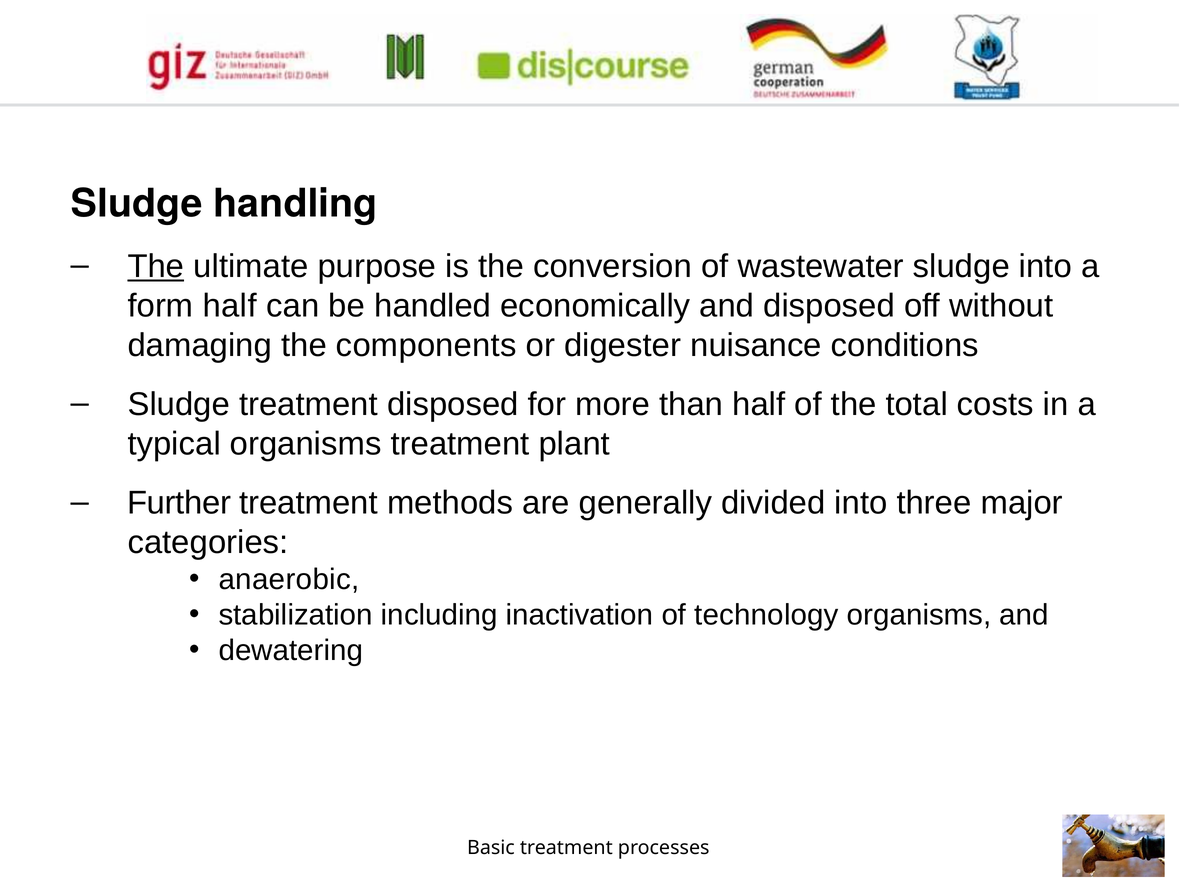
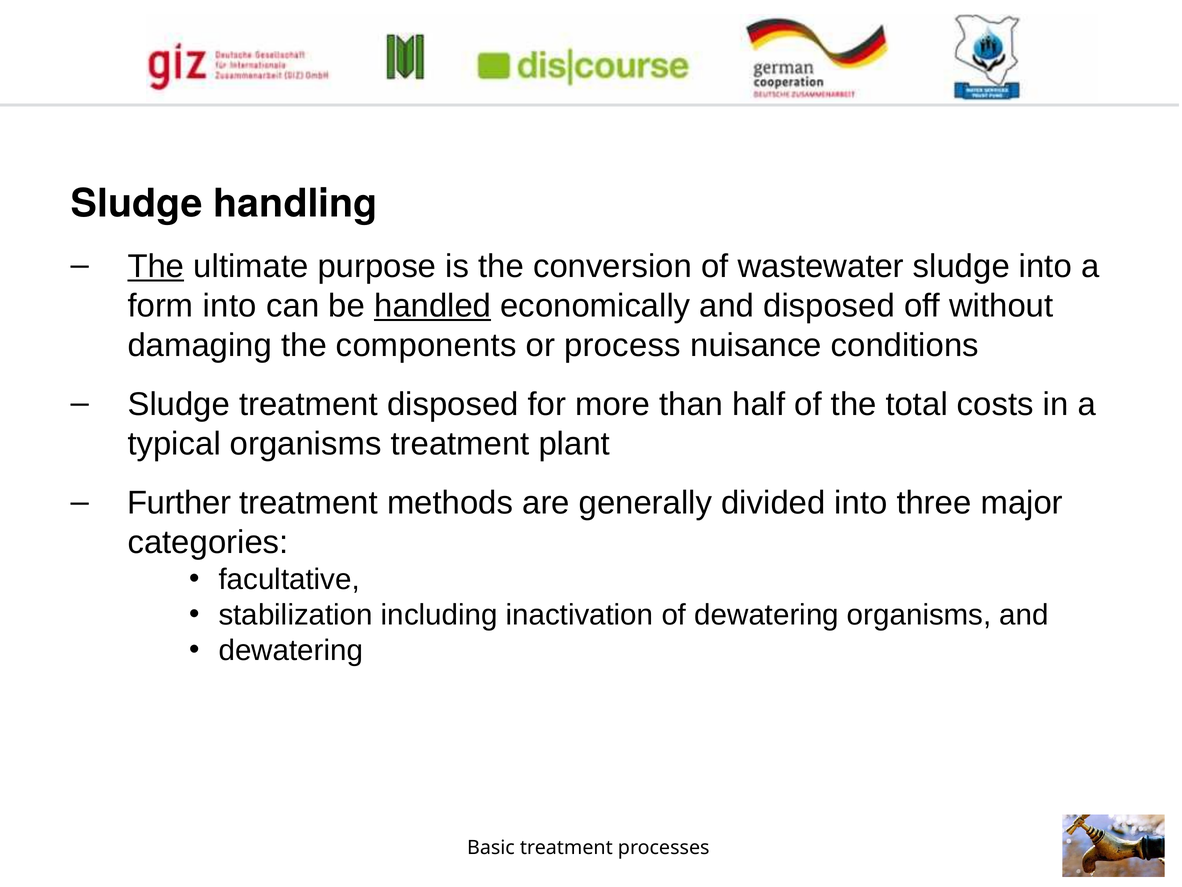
form half: half -> into (230, 306)
handled underline: none -> present (433, 306)
digester: digester -> process (622, 345)
anaerobic: anaerobic -> facultative (289, 579)
of technology: technology -> dewatering (767, 615)
